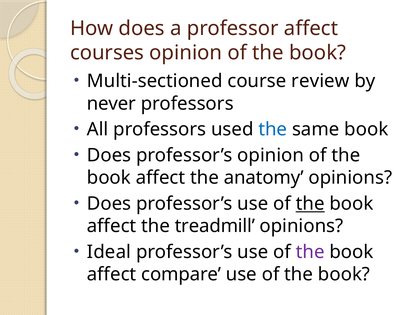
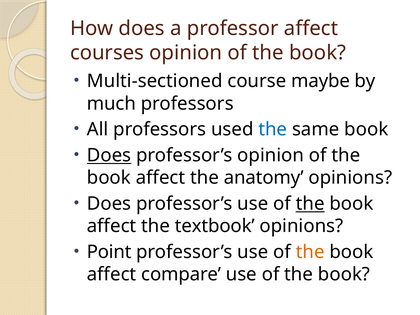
review: review -> maybe (321, 81)
never: never -> much (111, 104)
Does underline: none -> present (109, 155)
treadmill: treadmill -> textbook (215, 226)
Ideal: Ideal -> Point (109, 252)
the colour: purple -> orange (310, 252)
